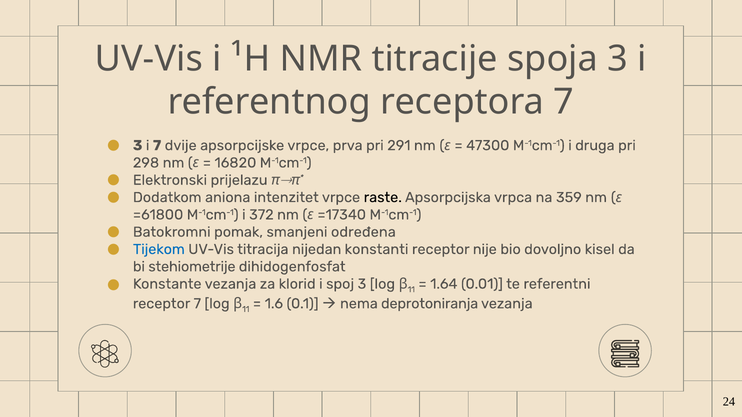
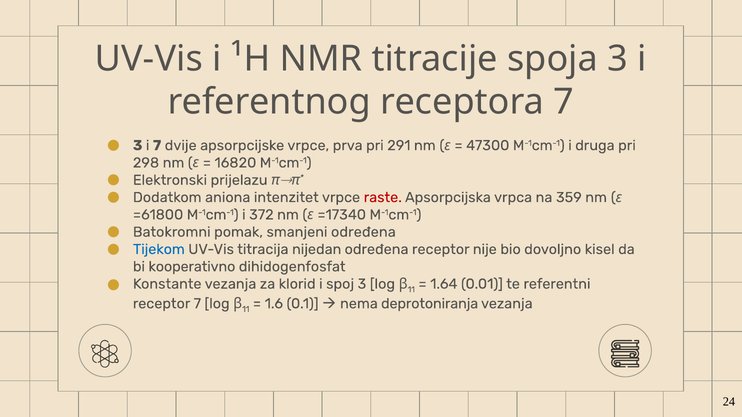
raste colour: black -> red (383, 198)
nijedan konstanti: konstanti -> određena (377, 250)
stehiometrije: stehiometrije -> kooperativno (192, 267)
